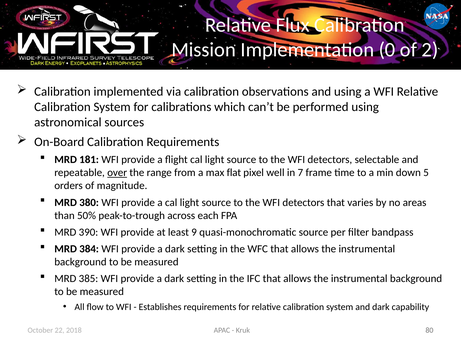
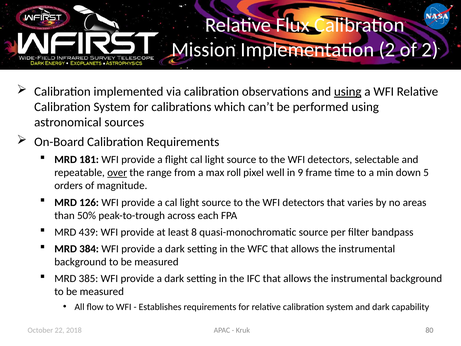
Implementation 0: 0 -> 2 (387, 50)
using underline: none -> present (348, 92)
flat: flat -> roll (234, 173)
7: 7 -> 9 (300, 173)
380: 380 -> 126 (89, 202)
390: 390 -> 439 (88, 232)
9: 9 -> 8 (194, 232)
